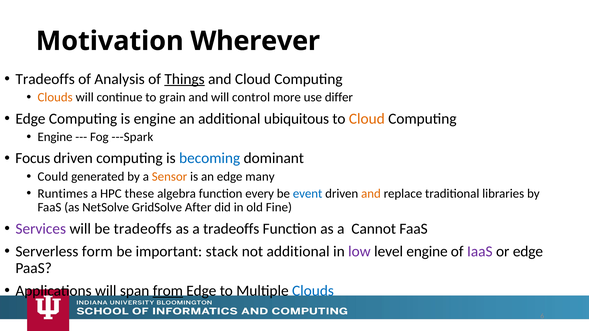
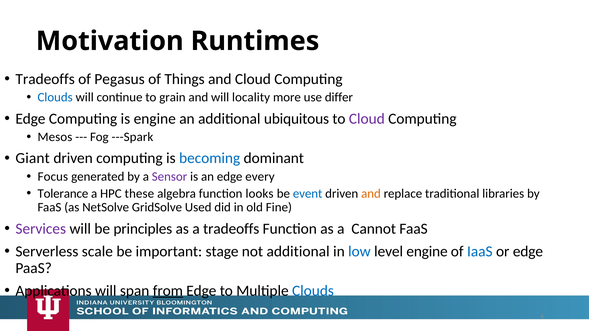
Wherever: Wherever -> Runtimes (255, 41)
Analysis: Analysis -> Pegasus (120, 79)
Things underline: present -> none (185, 79)
Clouds colour: orange -> blue (55, 97)
control: control -> locality (251, 97)
Cloud colour: orange -> purple (367, 119)
Engine: Engine -> Mesos (55, 137)
Focus: Focus -> Giant (33, 158)
Could: Could -> Focus (53, 177)
Sensor colour: orange -> purple (170, 177)
many: many -> every (260, 177)
Runtimes: Runtimes -> Tolerance (63, 194)
every: every -> looks (260, 194)
After: After -> Used (198, 208)
be tradeoffs: tradeoffs -> principles (143, 229)
form: form -> scale (97, 252)
stack: stack -> stage (222, 252)
low colour: purple -> blue (359, 252)
IaaS colour: purple -> blue (480, 252)
